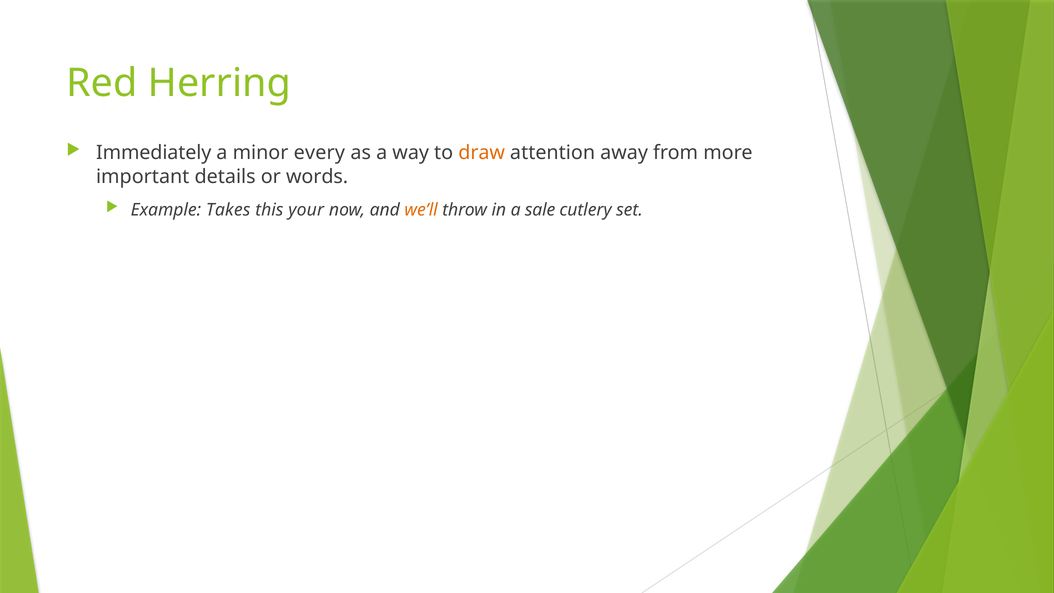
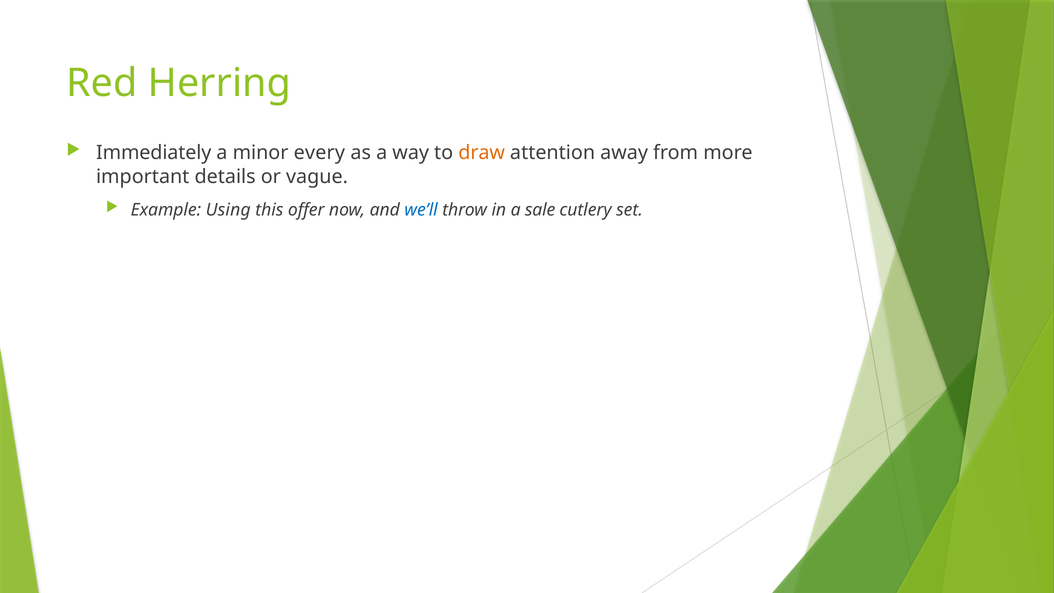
words: words -> vague (317, 176)
Takes: Takes -> Using (228, 210)
your: your -> offer (306, 210)
we’ll colour: orange -> blue (421, 210)
